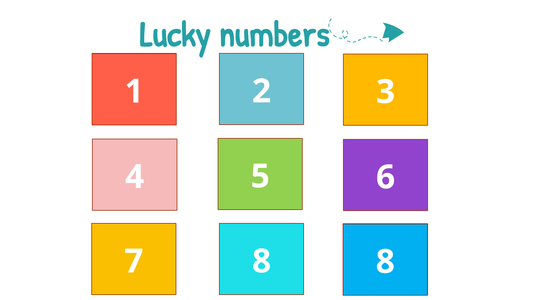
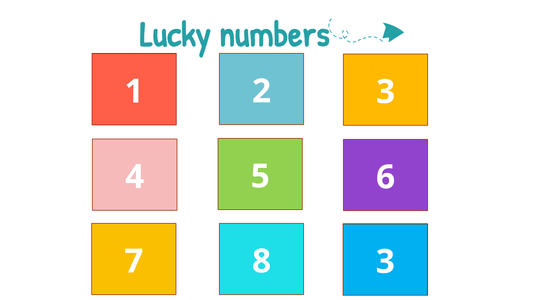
7 8: 8 -> 3 (385, 262)
